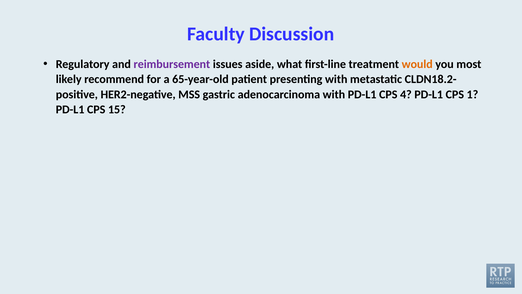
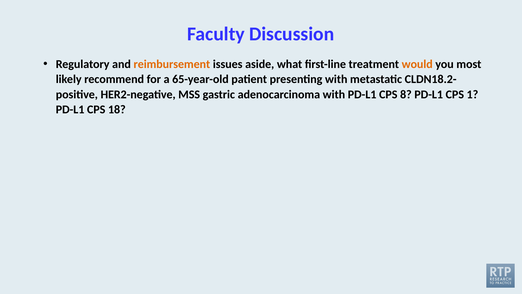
reimbursement colour: purple -> orange (172, 64)
4: 4 -> 8 (406, 94)
15: 15 -> 18 (117, 109)
